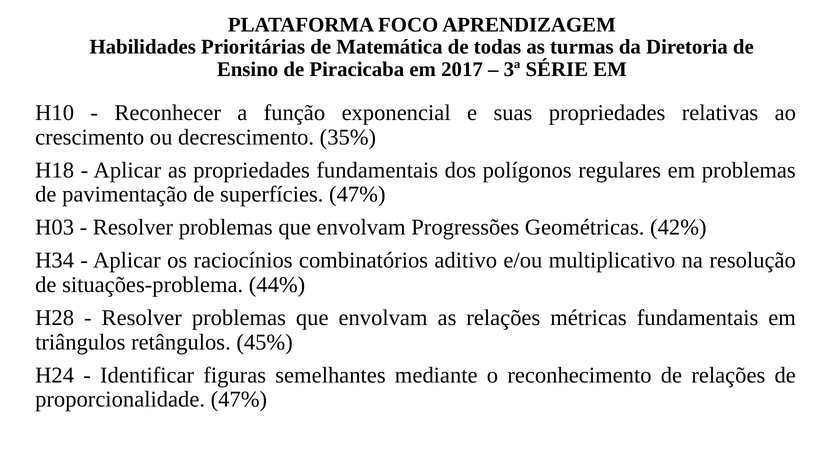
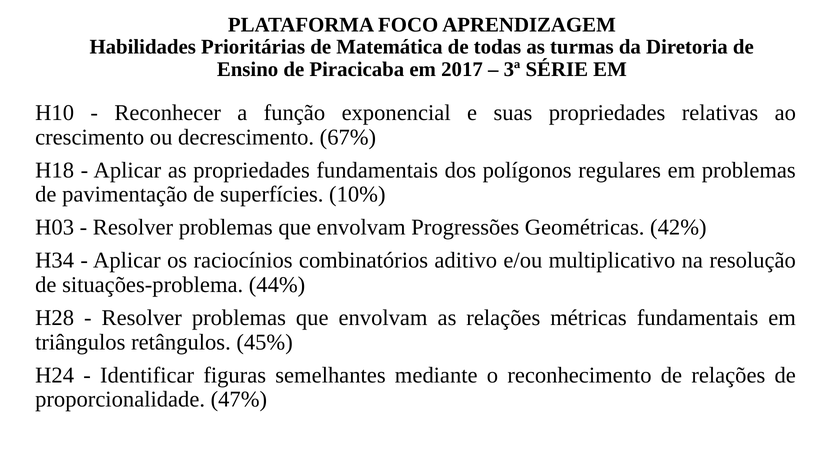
35%: 35% -> 67% (348, 137)
superfícies 47%: 47% -> 10% (357, 195)
